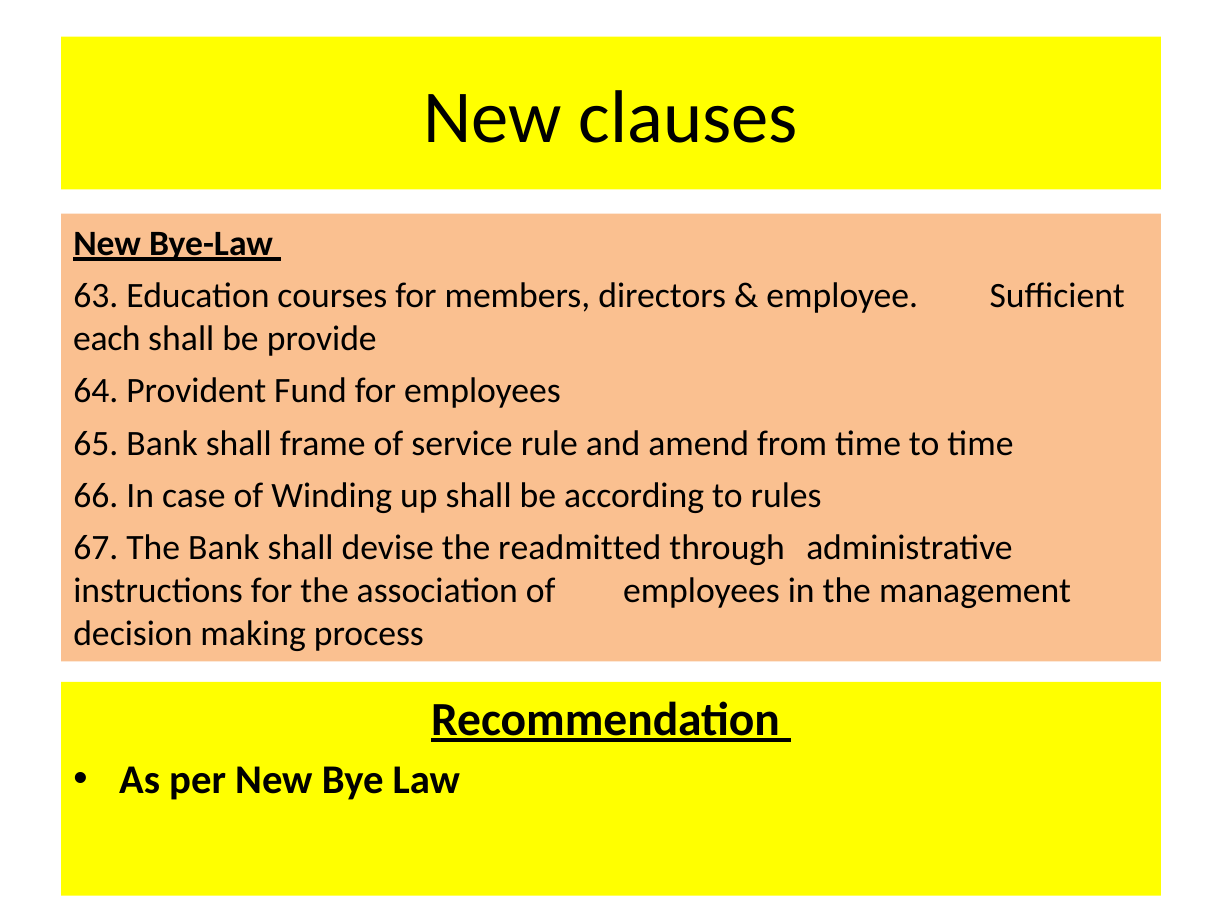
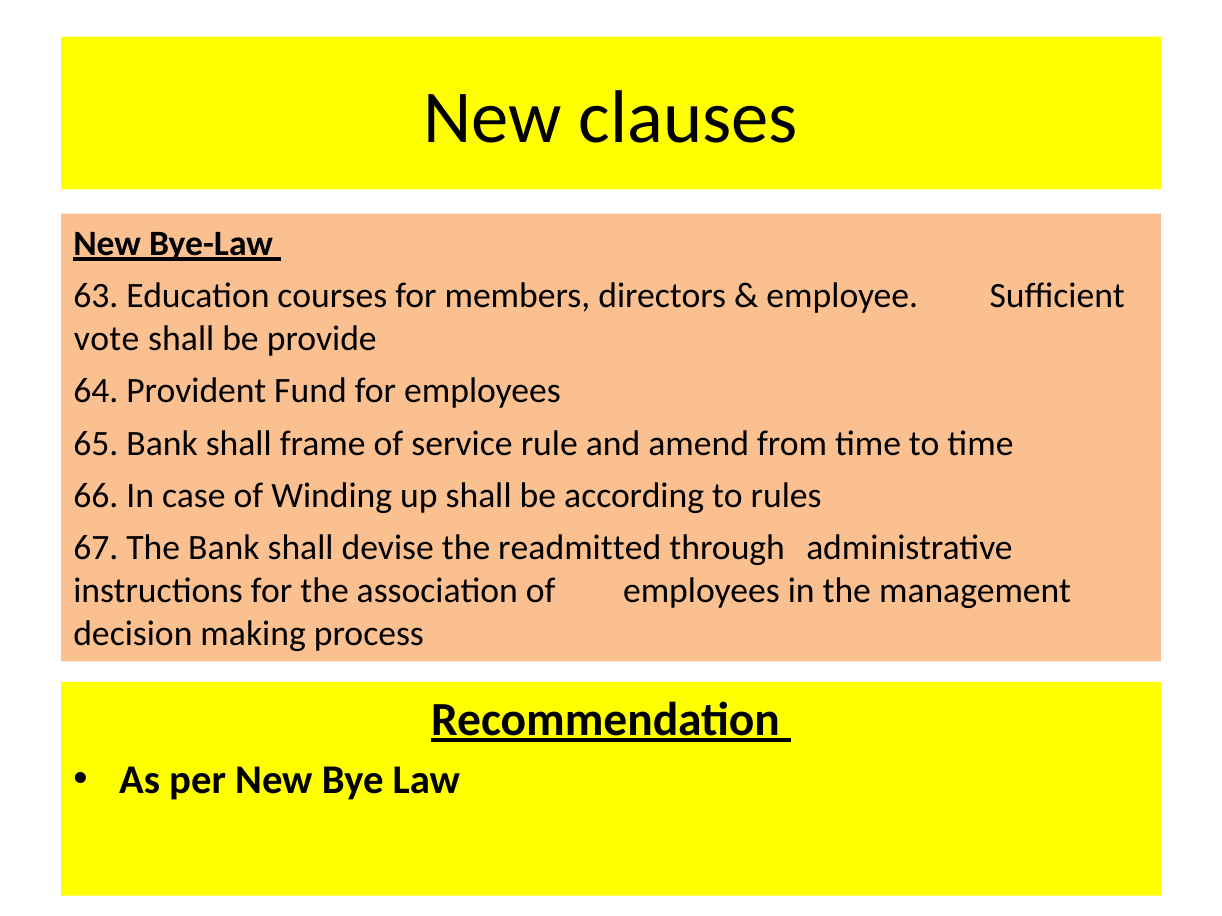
each: each -> vote (107, 339)
